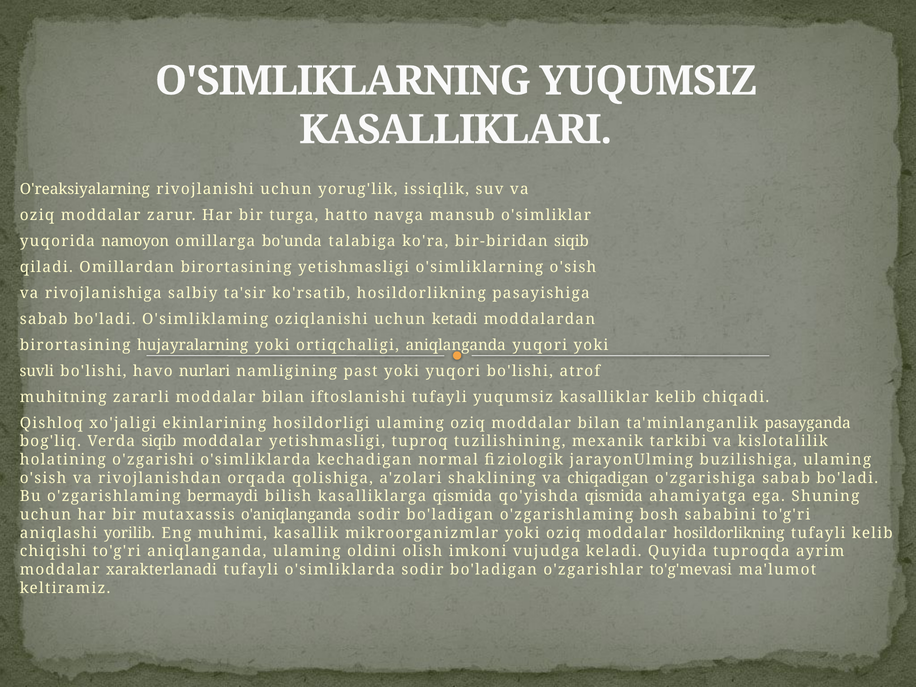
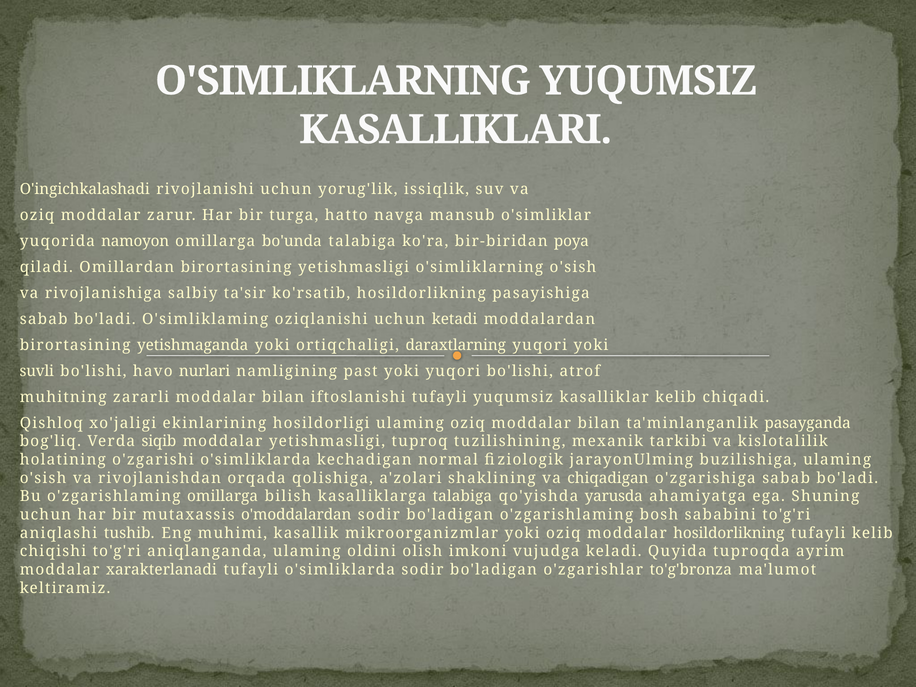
O'reaksiyalarning: O'reaksiyalarning -> O'ingichkalashadi (85, 189)
bir-biridan siqib: siqib -> poya (571, 241)
hujayralarning: hujayralarning -> yetishmaganda (193, 345)
ortiqchaligi aniqlanganda: aniqlanganda -> daraxtlarning (456, 345)
o'zgarishlaming bermaydi: bermaydi -> omillarga (223, 496)
kasalliklarga qismida: qismida -> talabiga (462, 496)
qo'yishda qismida: qismida -> yarusda (614, 496)
o'aniqlanganda: o'aniqlanganda -> o'moddalardan (296, 515)
yorilib: yorilib -> tushib (129, 533)
to'g'mevasi: to'g'mevasi -> to'g'bronza (691, 570)
